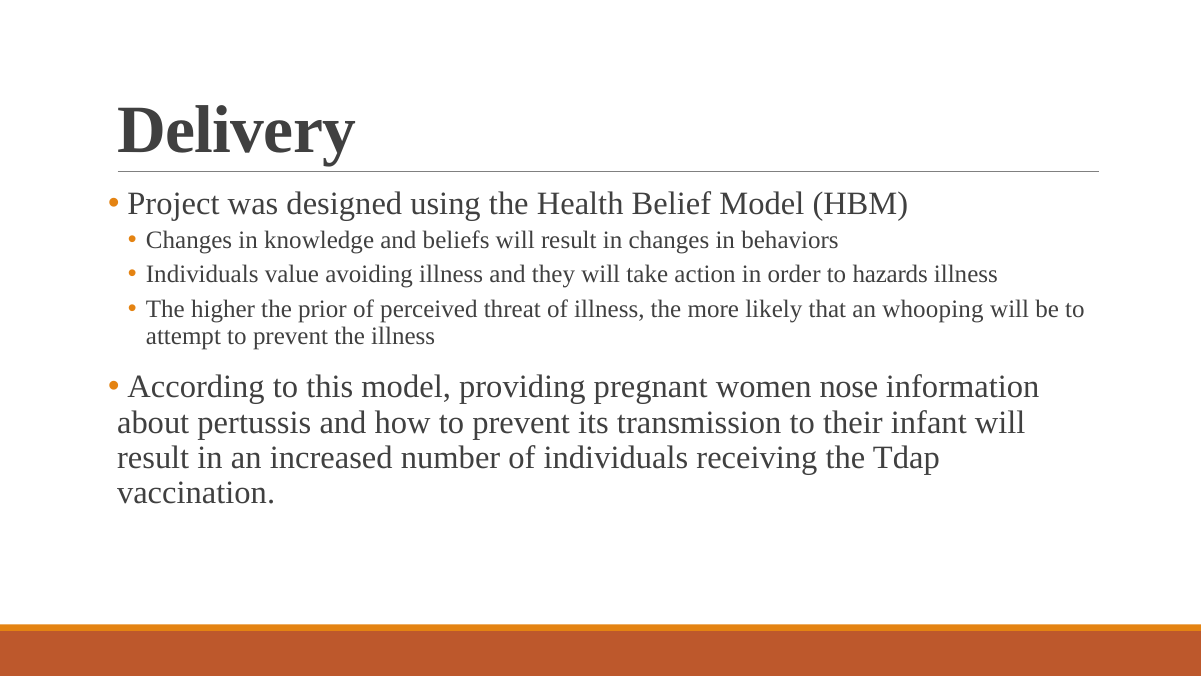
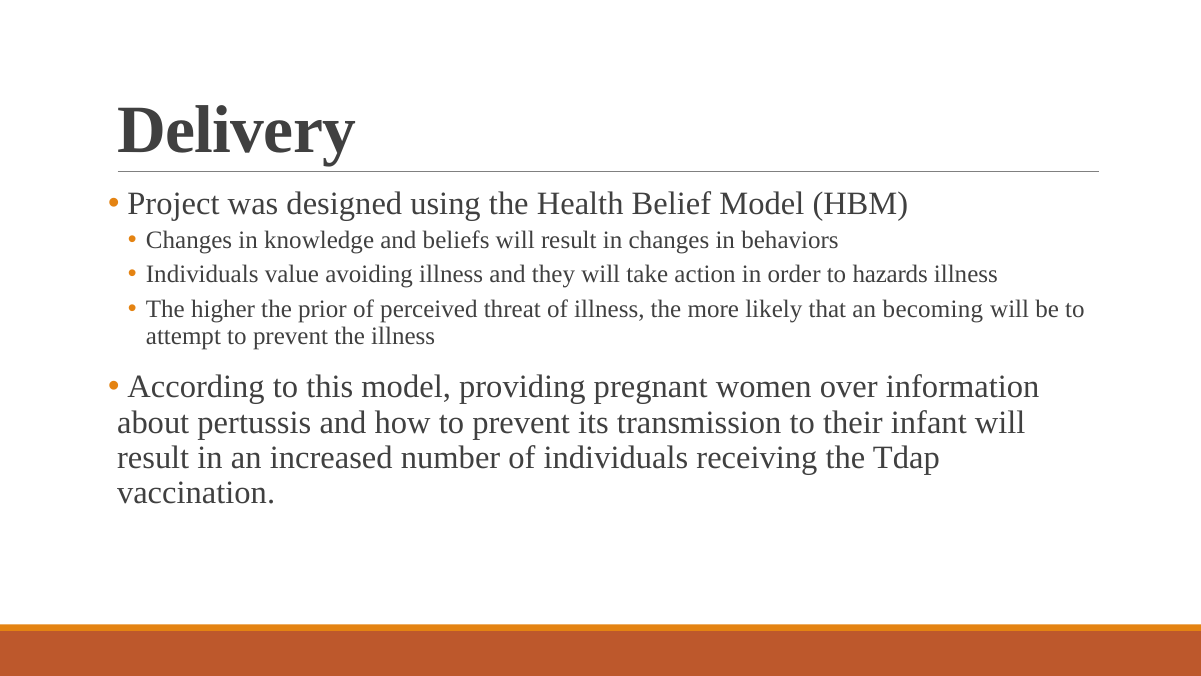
whooping: whooping -> becoming (933, 309)
nose: nose -> over (849, 387)
